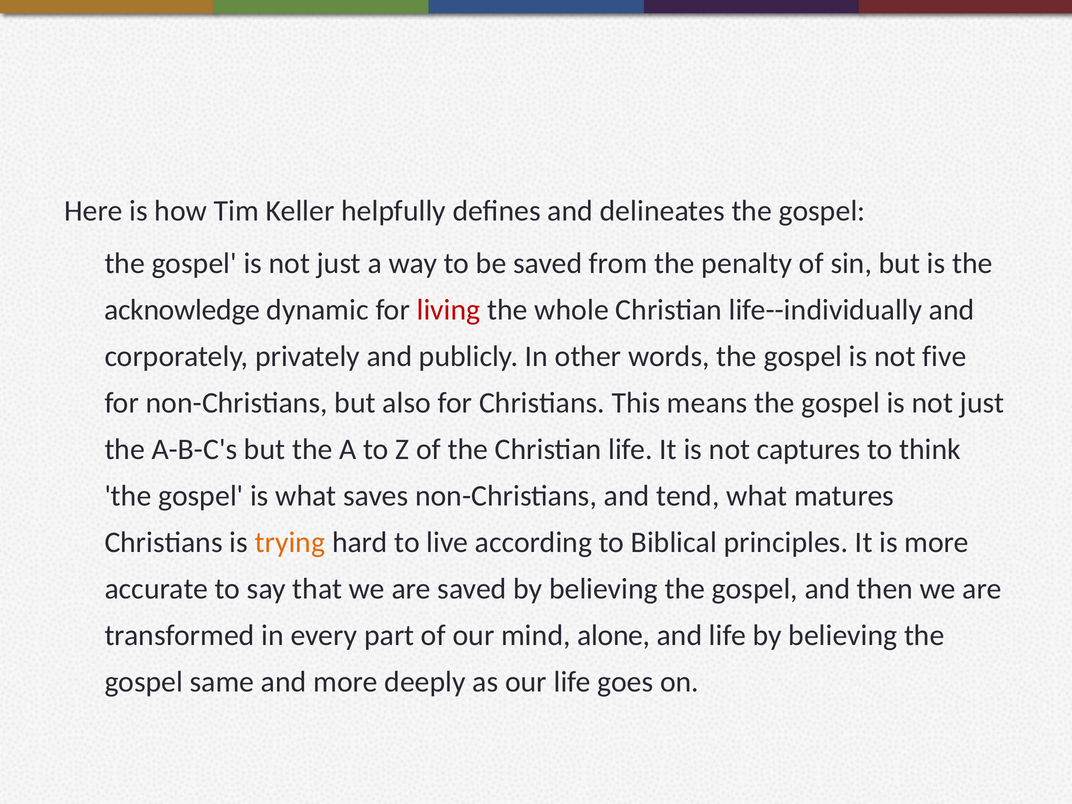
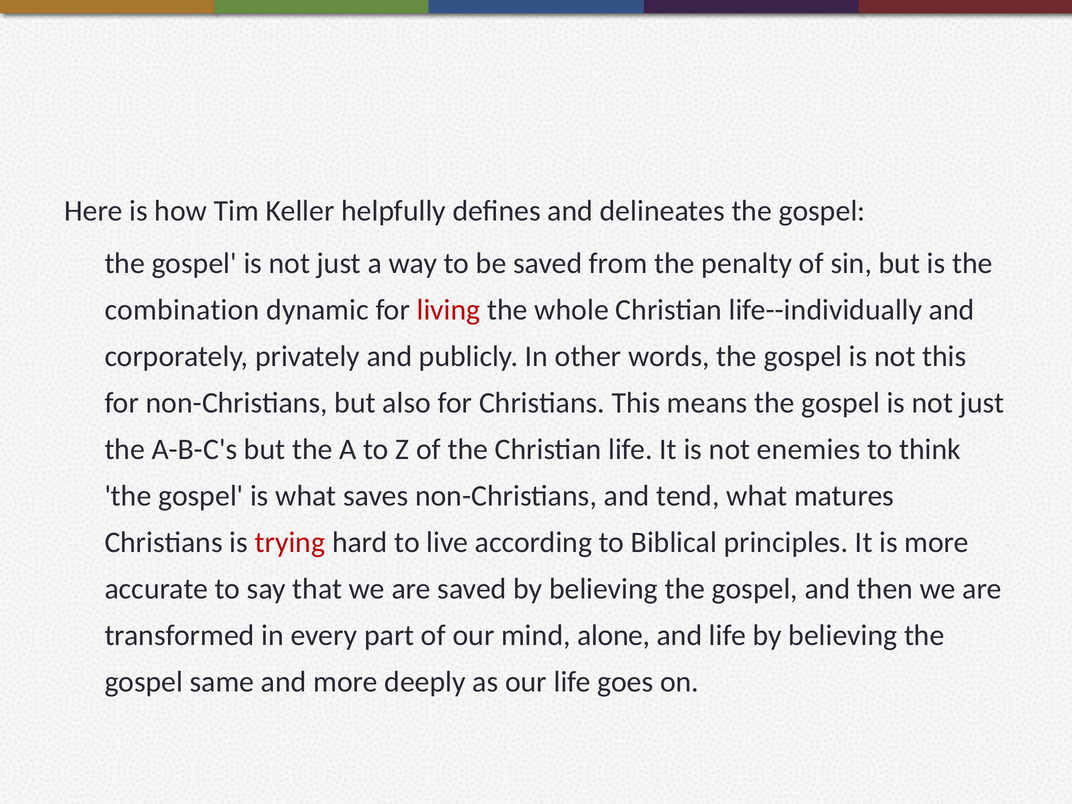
acknowledge: acknowledge -> combination (182, 310)
not five: five -> this (944, 356)
captures: captures -> enemies (809, 449)
trying colour: orange -> red (290, 542)
